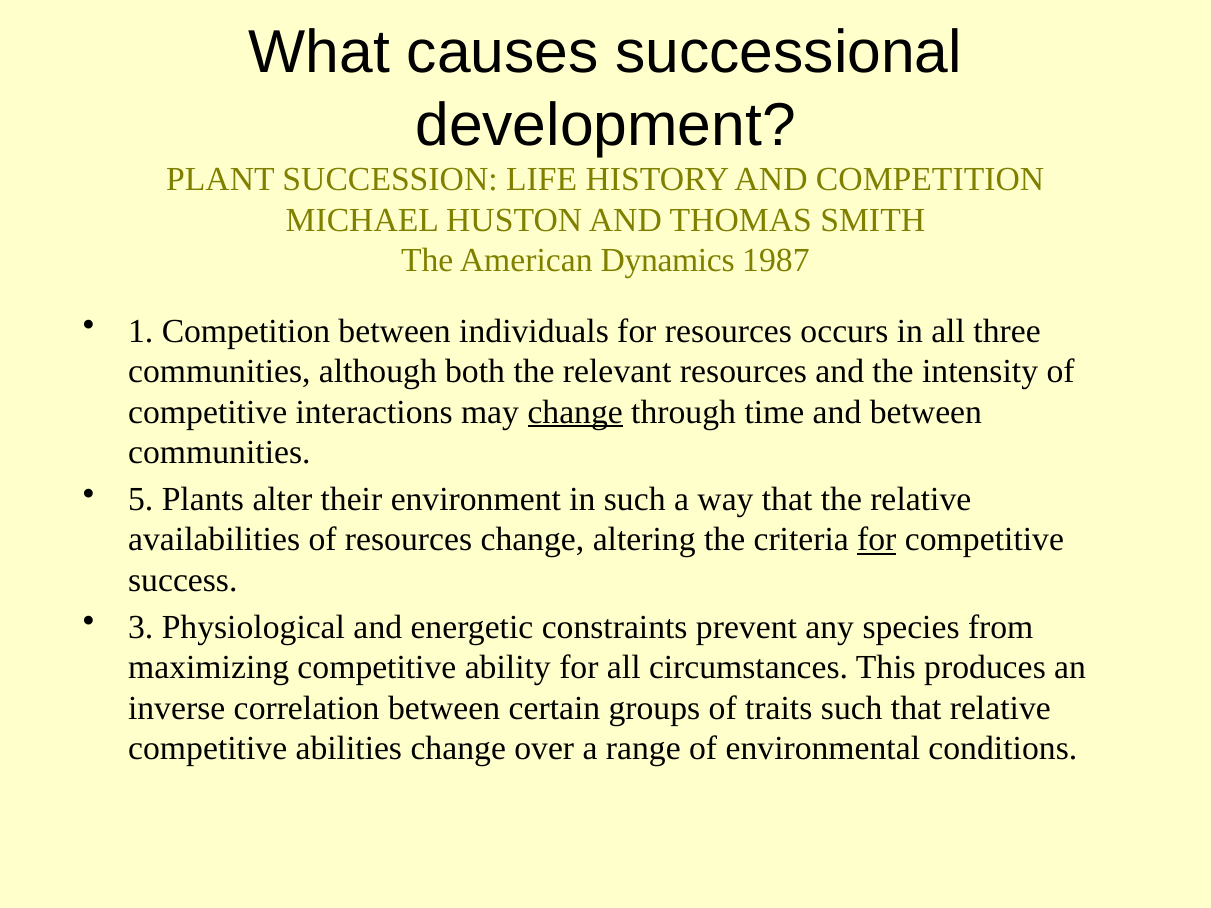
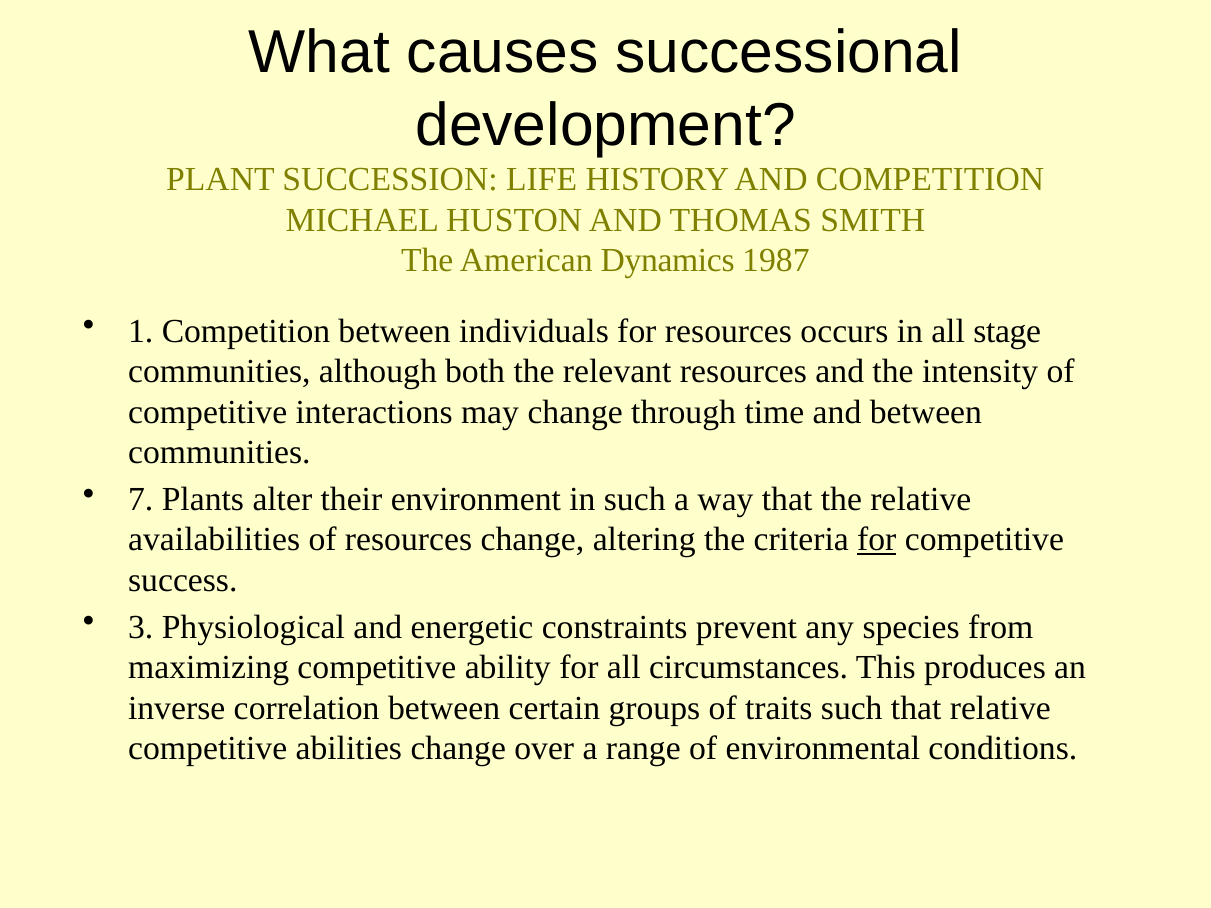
three: three -> stage (1007, 331)
change underline: present -> none (575, 412)
5: 5 -> 7 (141, 500)
